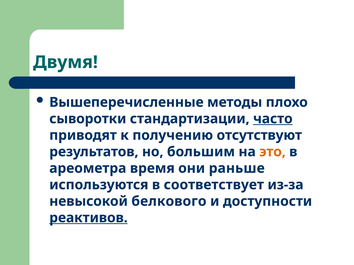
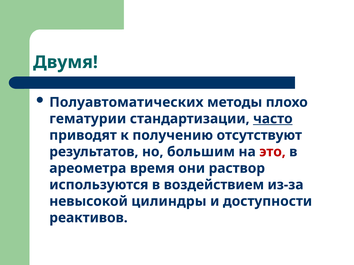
Вышеперечисленные: Вышеперечисленные -> Полуавтоматических (126, 102)
сыворотки: сыворотки -> гематурии (88, 119)
это colour: orange -> red (272, 152)
раньше: раньше -> раствор (237, 169)
соответствует: соответствует -> воздействием (214, 185)
белкового: белкового -> цилиндры (169, 202)
реактивов underline: present -> none (88, 218)
